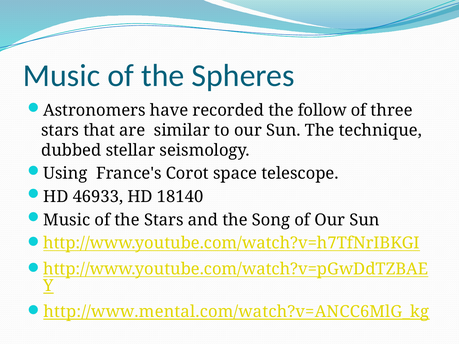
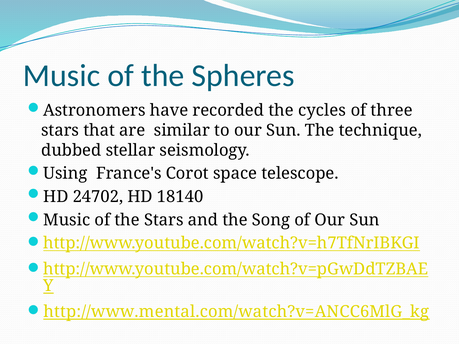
follow: follow -> cycles (322, 111)
46933: 46933 -> 24702 (98, 197)
